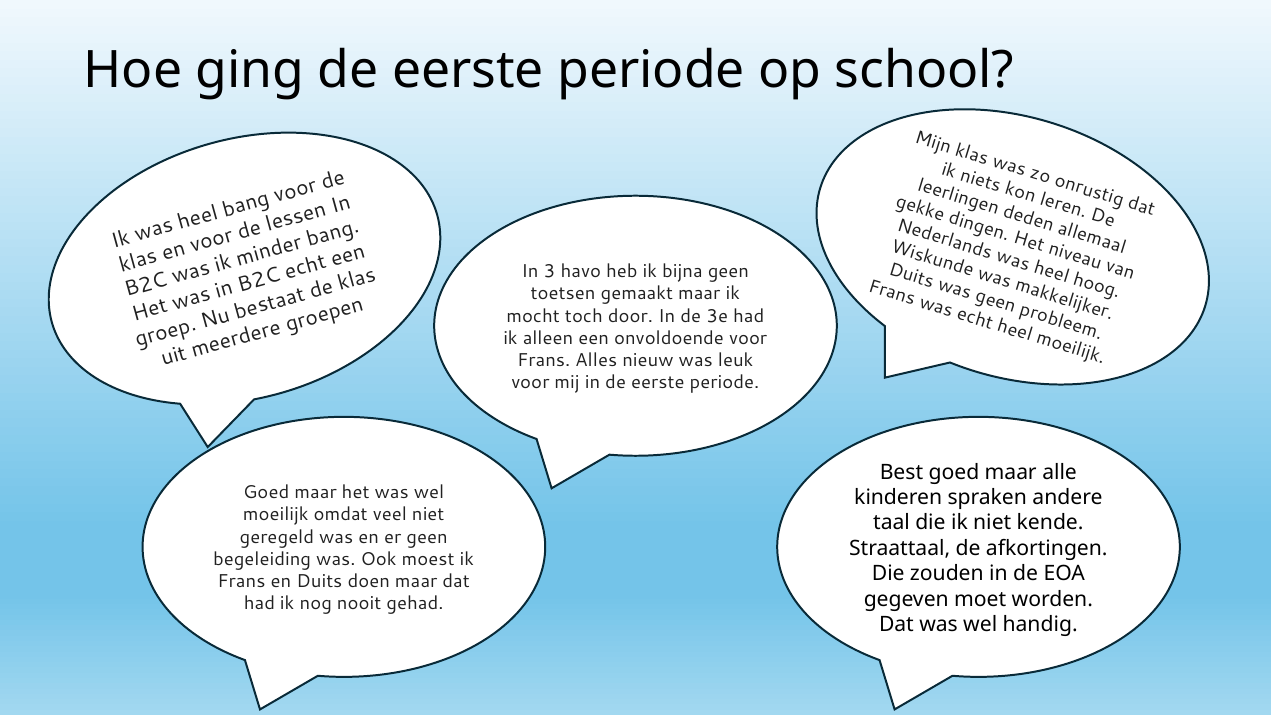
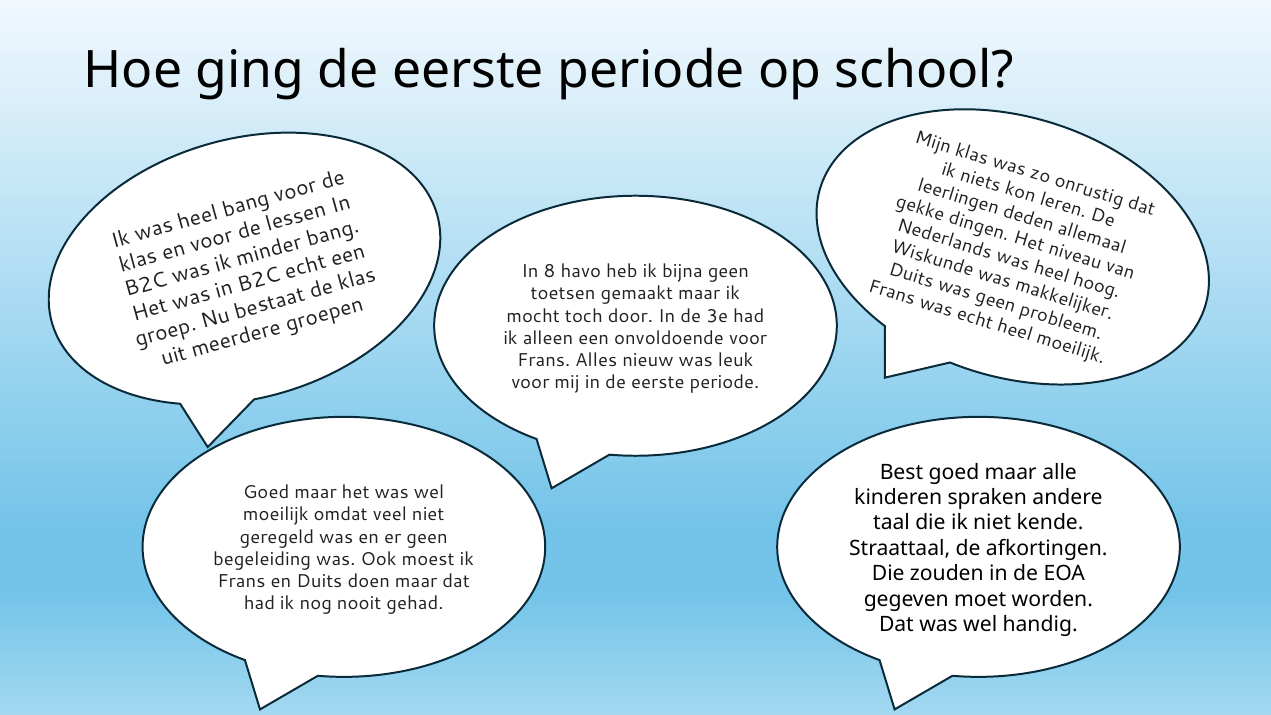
3: 3 -> 8 (550, 271)
